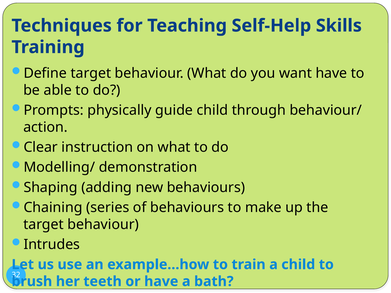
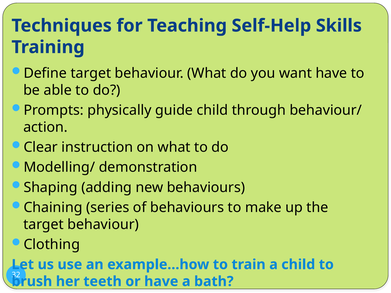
Intrudes: Intrudes -> Clothing (52, 245)
